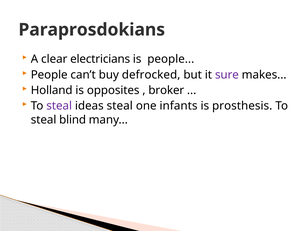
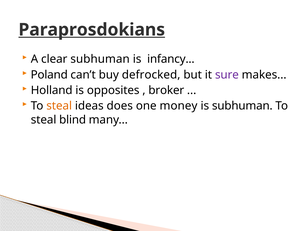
Paraprosdokians underline: none -> present (92, 30)
clear electricians: electricians -> subhuman (100, 59)
is people: people -> infancy (171, 59)
People: People -> Poland (49, 75)
steal colour: purple -> orange (59, 106)
ideas steal: steal -> does (120, 106)
infants: infants -> money (178, 106)
is prosthesis: prosthesis -> subhuman (242, 106)
